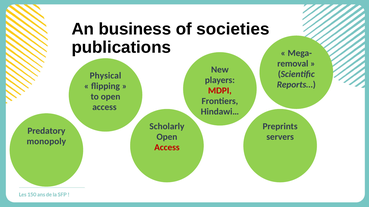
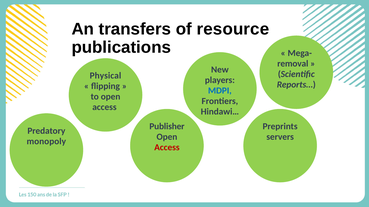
business: business -> transfers (135, 29)
societies: societies -> resource (233, 29)
MDPI colour: red -> blue (220, 91)
Scholarly: Scholarly -> Publisher (167, 127)
